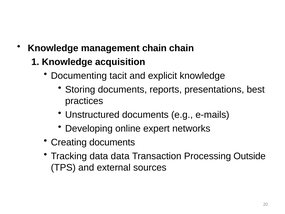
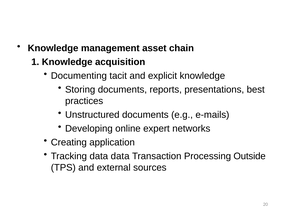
management chain: chain -> asset (154, 48)
Creating documents: documents -> application (112, 142)
